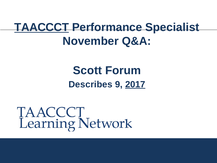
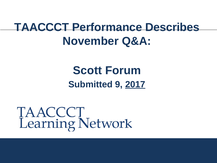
TAACCCT underline: present -> none (42, 27)
Specialist: Specialist -> Describes (172, 27)
Describes: Describes -> Submitted (91, 84)
